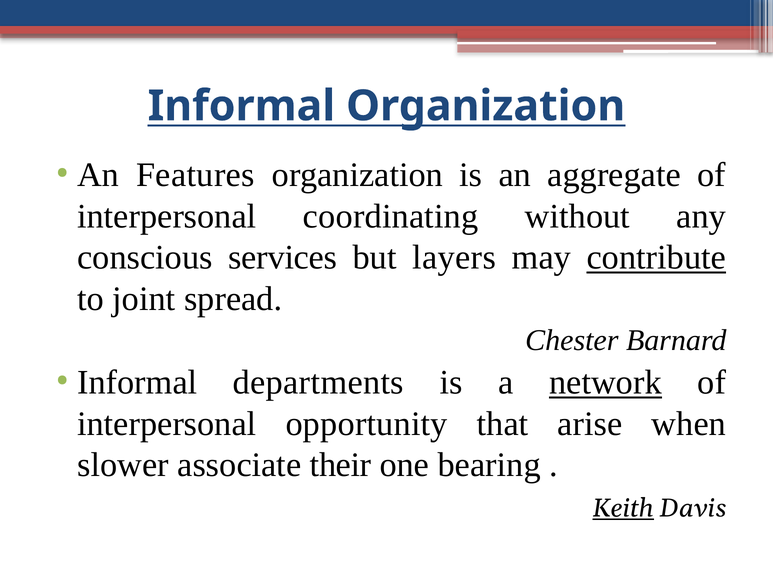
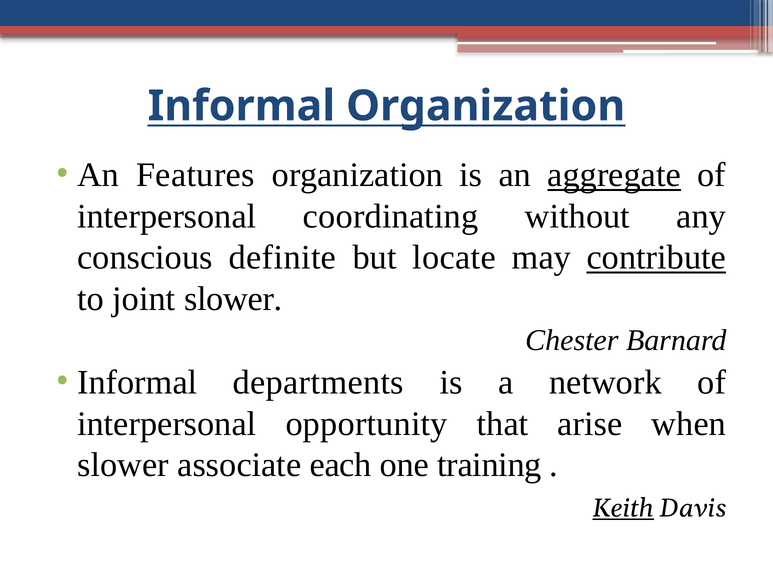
aggregate underline: none -> present (614, 175)
services: services -> definite (283, 257)
layers: layers -> locate (454, 257)
joint spread: spread -> slower (233, 299)
network underline: present -> none (606, 382)
their: their -> each (341, 465)
bearing: bearing -> training (489, 465)
